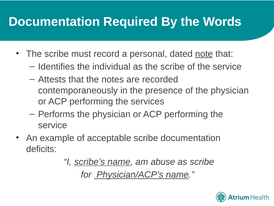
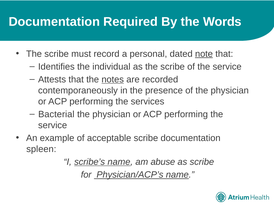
notes underline: none -> present (113, 79)
Performs: Performs -> Bacterial (56, 114)
deficits: deficits -> spleen (41, 149)
